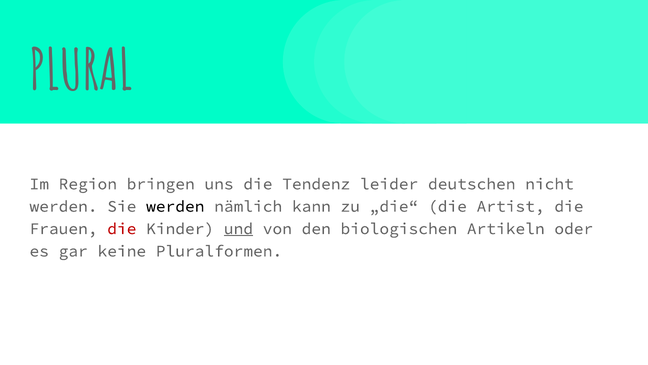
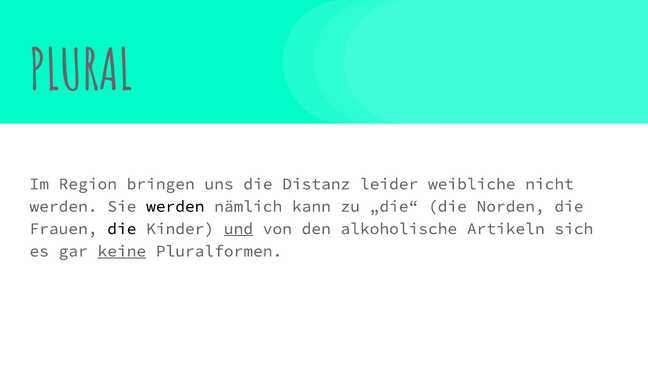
Tendenz: Tendenz -> Distanz (316, 184)
deutschen: deutschen -> weibliche (472, 184)
Artist: Artist -> Norden (511, 206)
die colour: red -> black (122, 228)
biologischen: biologischen -> alkoholische (399, 228)
oder: oder -> sich (574, 228)
keine underline: none -> present (122, 251)
